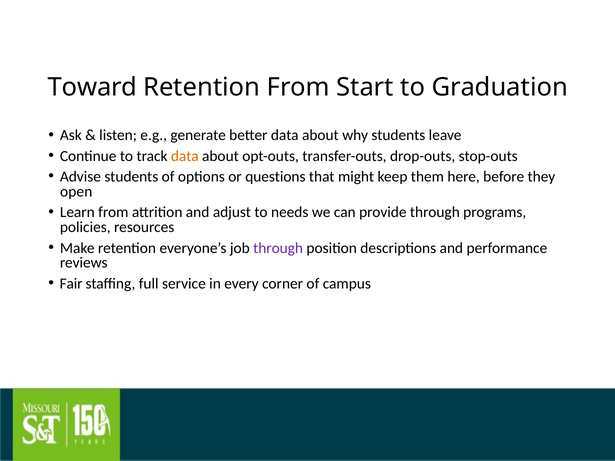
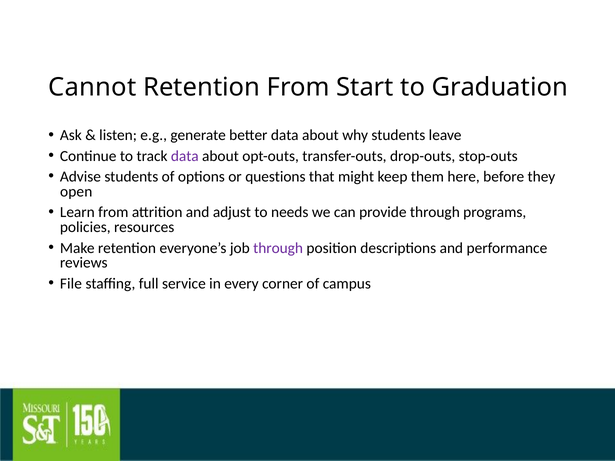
Toward: Toward -> Cannot (92, 87)
data colour: orange -> purple (185, 156)
Fair: Fair -> File (71, 284)
